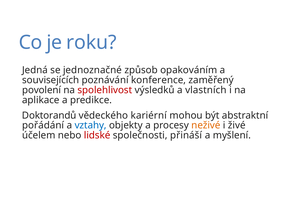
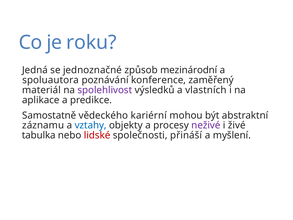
opakováním: opakováním -> mezinárodní (189, 70)
souvisejících: souvisejících -> spoluautora (51, 80)
povolení: povolení -> materiál (41, 90)
spolehlivost colour: red -> purple (105, 90)
Doktorandů: Doktorandů -> Samostatně (49, 115)
pořádání: pořádání -> záznamu (43, 125)
neživé colour: orange -> purple (206, 125)
účelem: účelem -> tabulka (39, 135)
